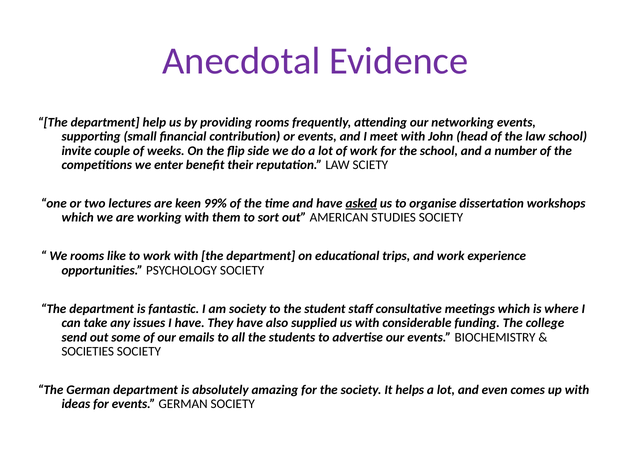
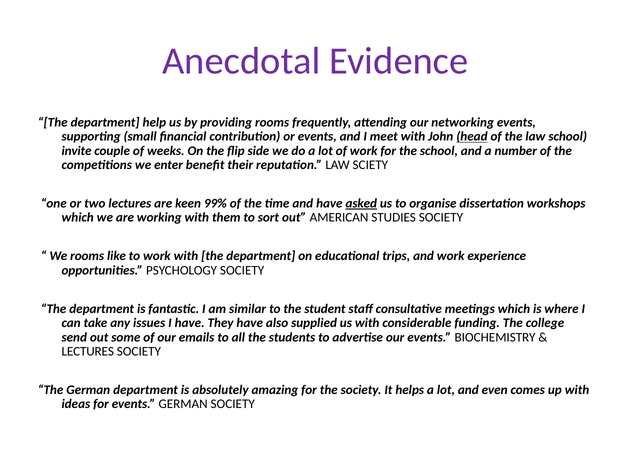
head underline: none -> present (472, 137)
am society: society -> similar (248, 309)
SOCIETIES: SOCIETIES -> LECTURES (88, 352)
